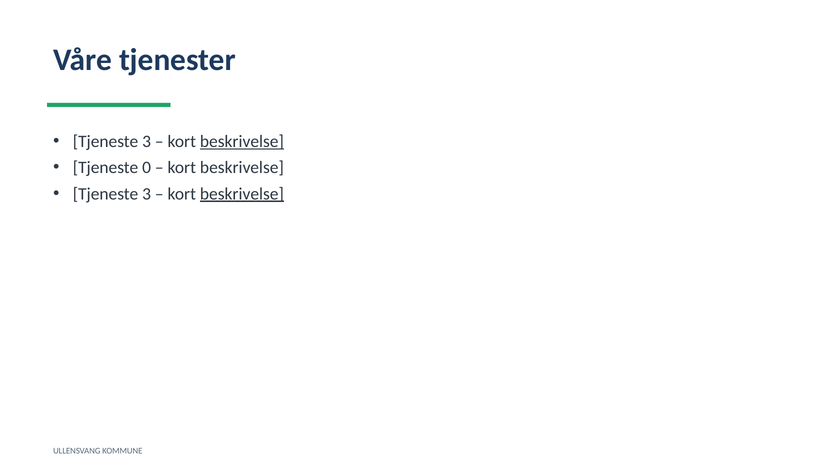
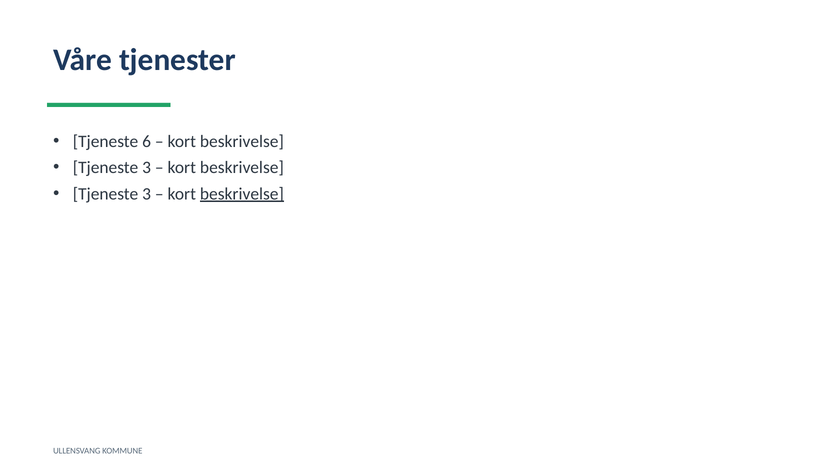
3: 3 -> 6 (147, 142)
beskrivelse underline: present -> none (242, 142)
0: 0 -> 3 (147, 168)
